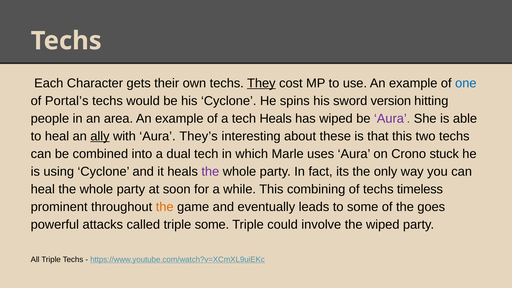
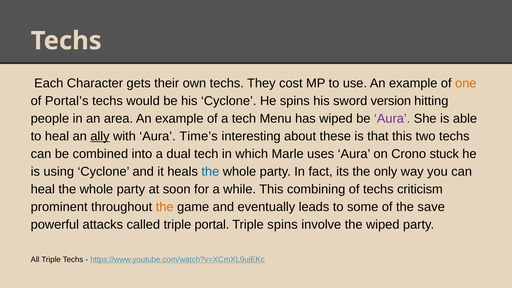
They underline: present -> none (261, 83)
one colour: blue -> orange (466, 83)
tech Heals: Heals -> Menu (276, 119)
They’s: They’s -> Time’s (199, 136)
the colour: purple -> blue (210, 171)
timeless: timeless -> criticism (420, 189)
goes: goes -> save (431, 207)
triple some: some -> portal (212, 224)
Triple could: could -> spins (283, 224)
